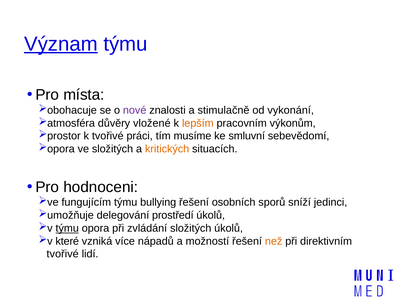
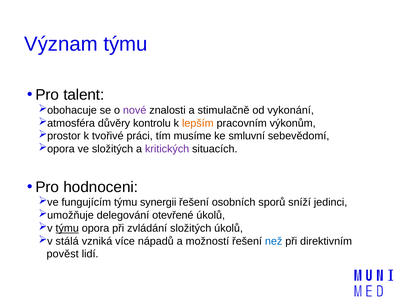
Význam underline: present -> none (61, 44)
místa: místa -> talent (84, 95)
vložené: vložené -> kontrolu (152, 123)
kritických colour: orange -> purple (167, 149)
bullying: bullying -> synergii (158, 202)
prostředí: prostředí -> otevřené (173, 215)
které: které -> stálá (67, 241)
než colour: orange -> blue (274, 241)
tvořivé: tvořivé -> pověst (63, 254)
